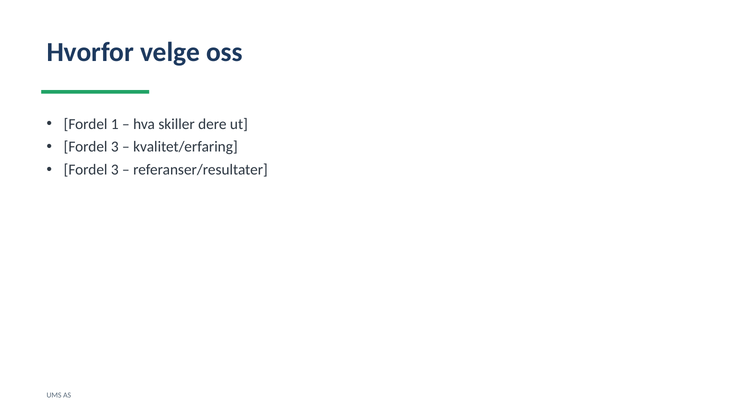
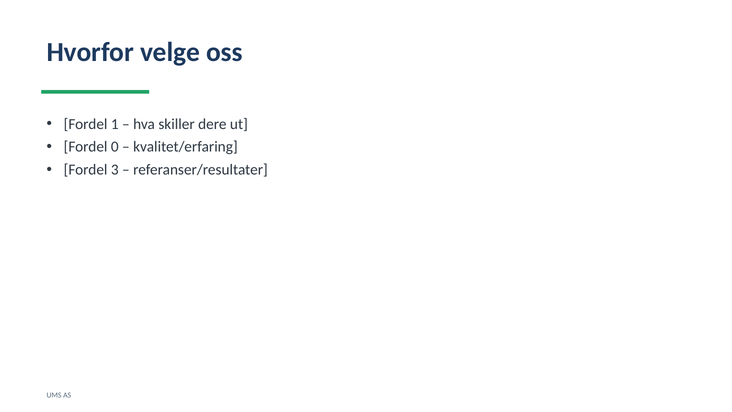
3: 3 -> 0 (115, 147)
